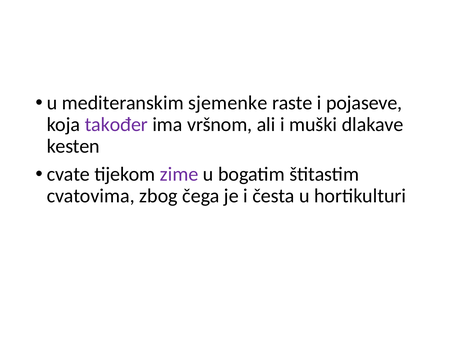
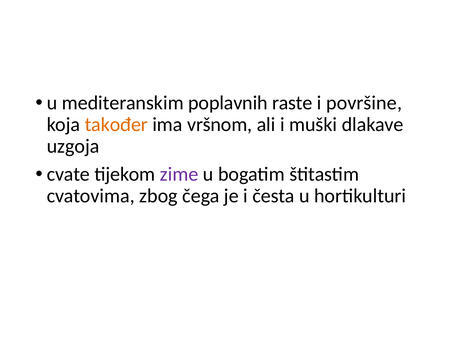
sjemenke: sjemenke -> poplavnih (228, 103)
pojaseve: pojaseve -> površine (364, 103)
također colour: purple -> orange (116, 125)
kesten: kesten -> uzgoja (73, 146)
